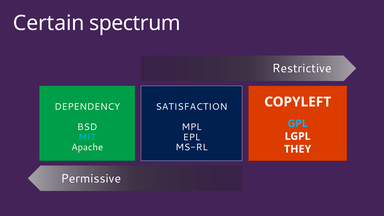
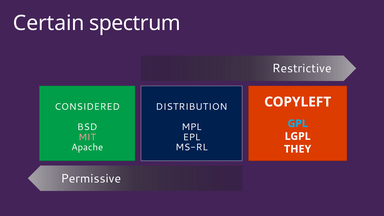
DEPENDENCY: DEPENDENCY -> CONSIDERED (87, 107)
SATISFACTION: SATISFACTION -> DISTRIBUTION (191, 107)
MIT colour: light blue -> pink (87, 137)
